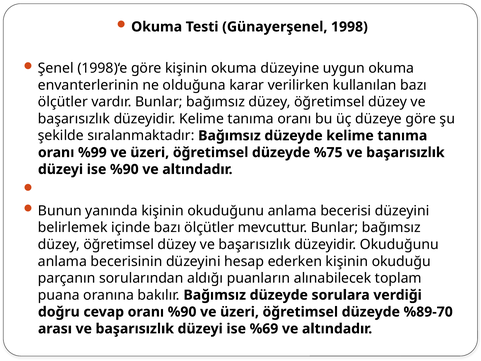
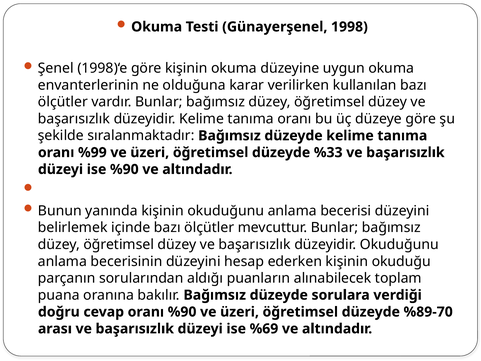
%75: %75 -> %33 (328, 152)
